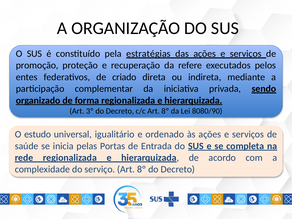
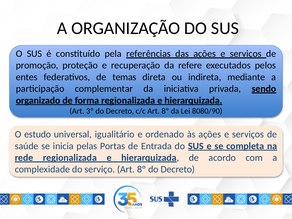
estratégias: estratégias -> referências (148, 54)
criado: criado -> temas (124, 77)
